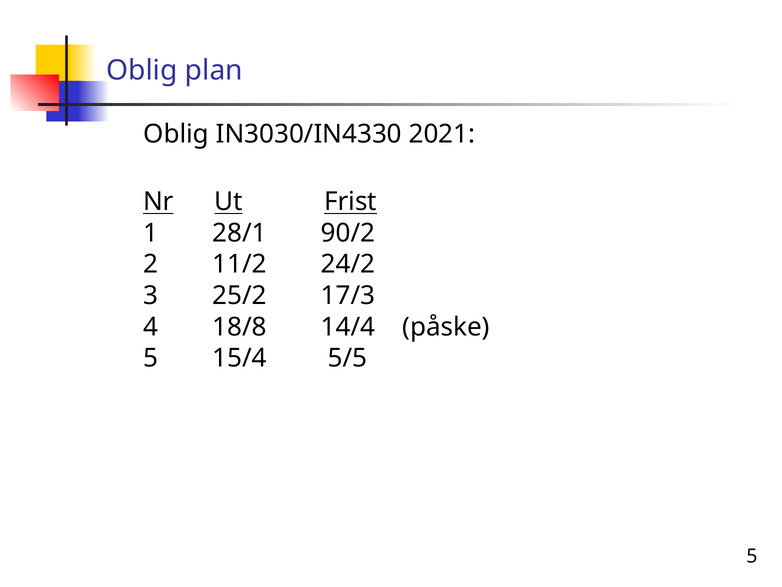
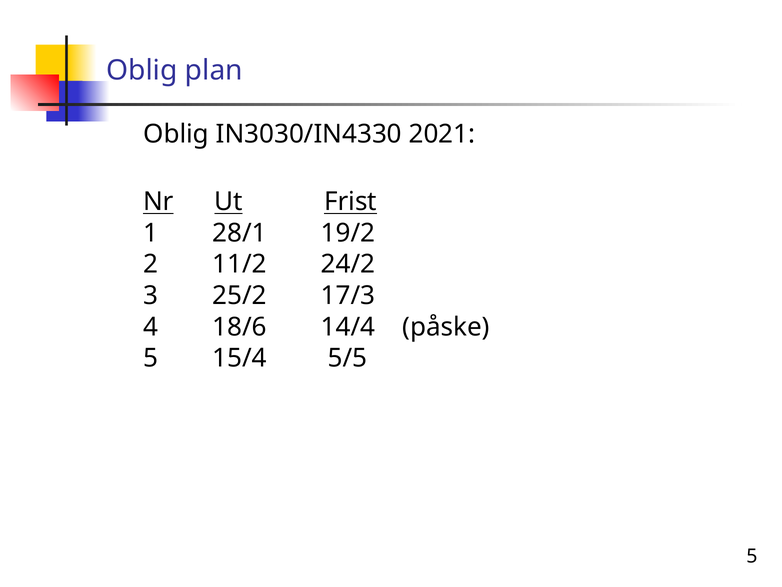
90/2: 90/2 -> 19/2 (348, 233)
18/8: 18/8 -> 18/6 (239, 327)
